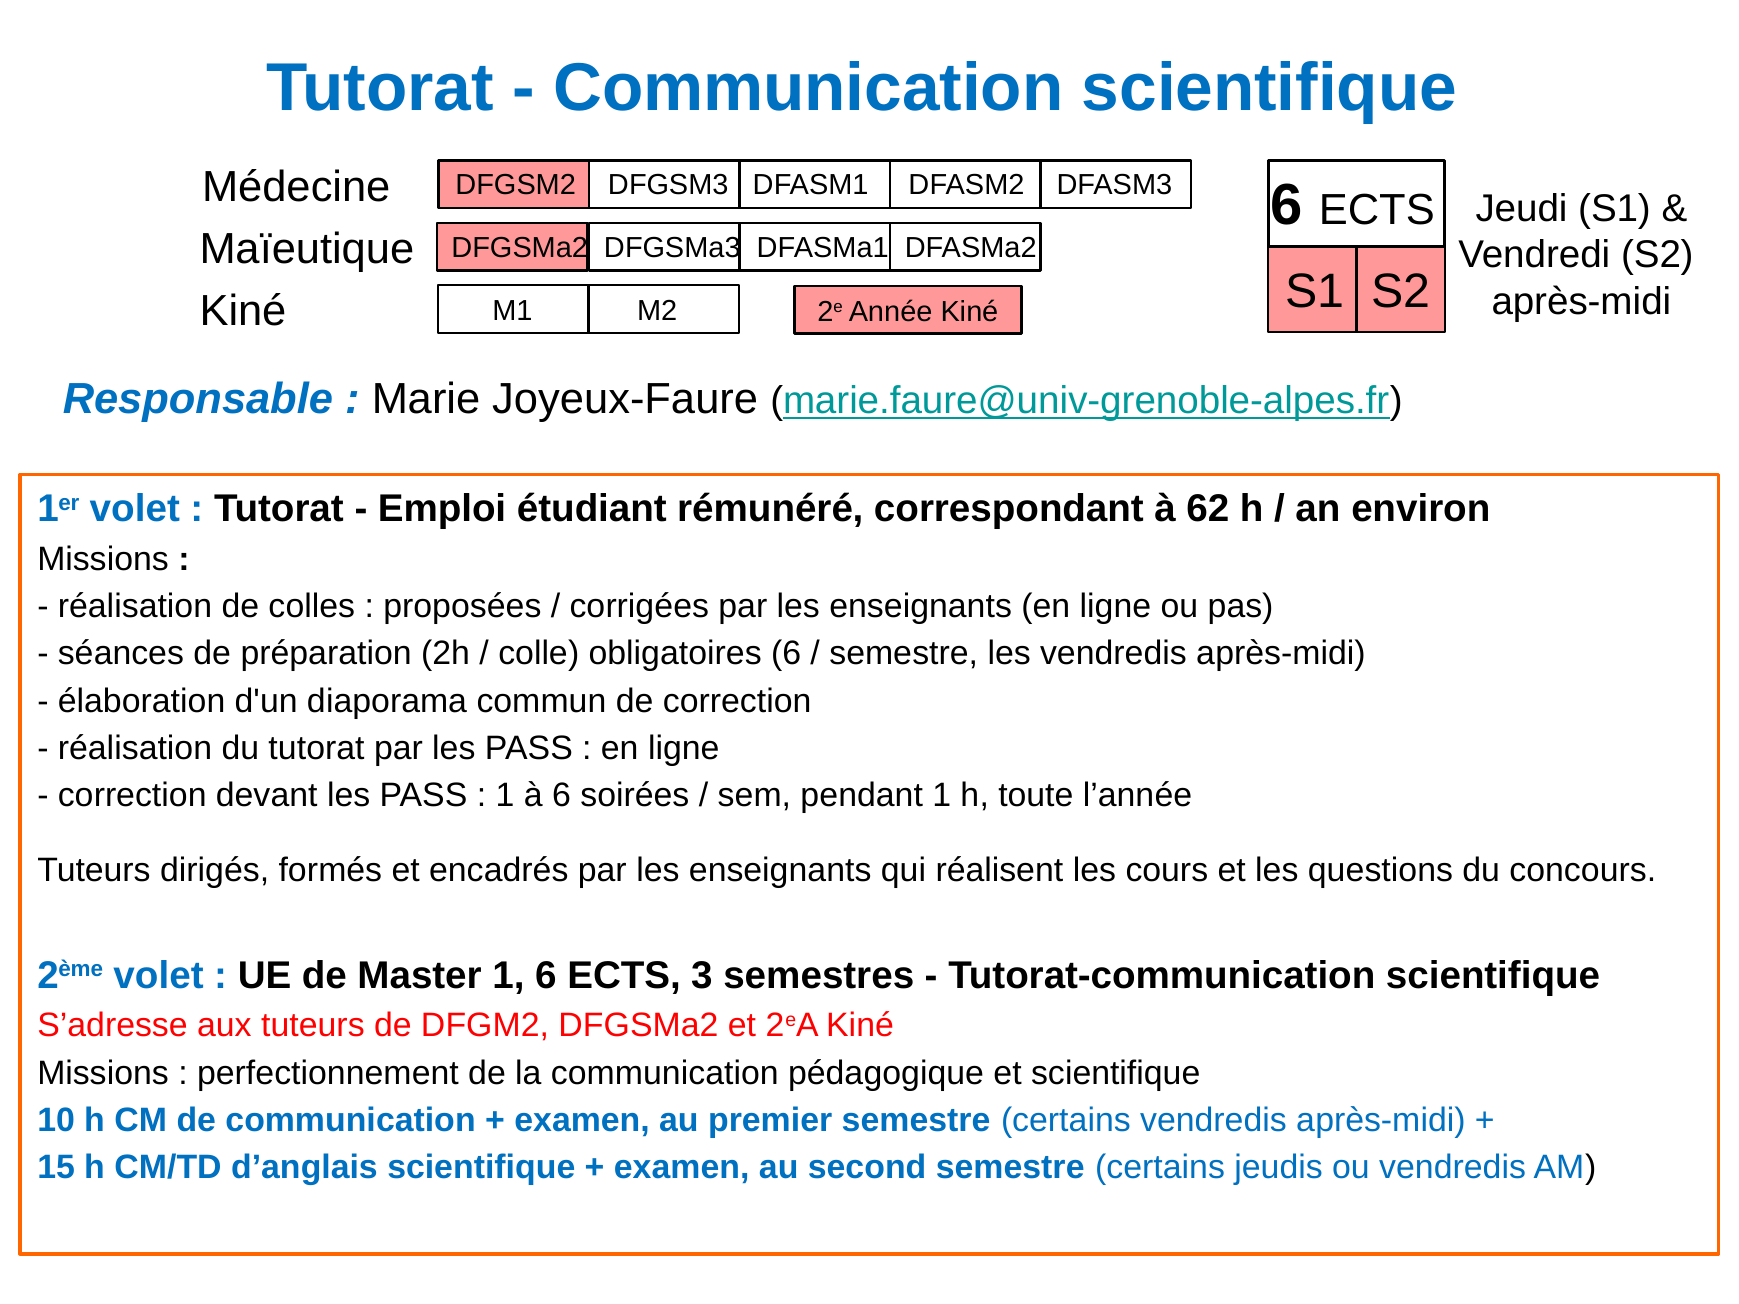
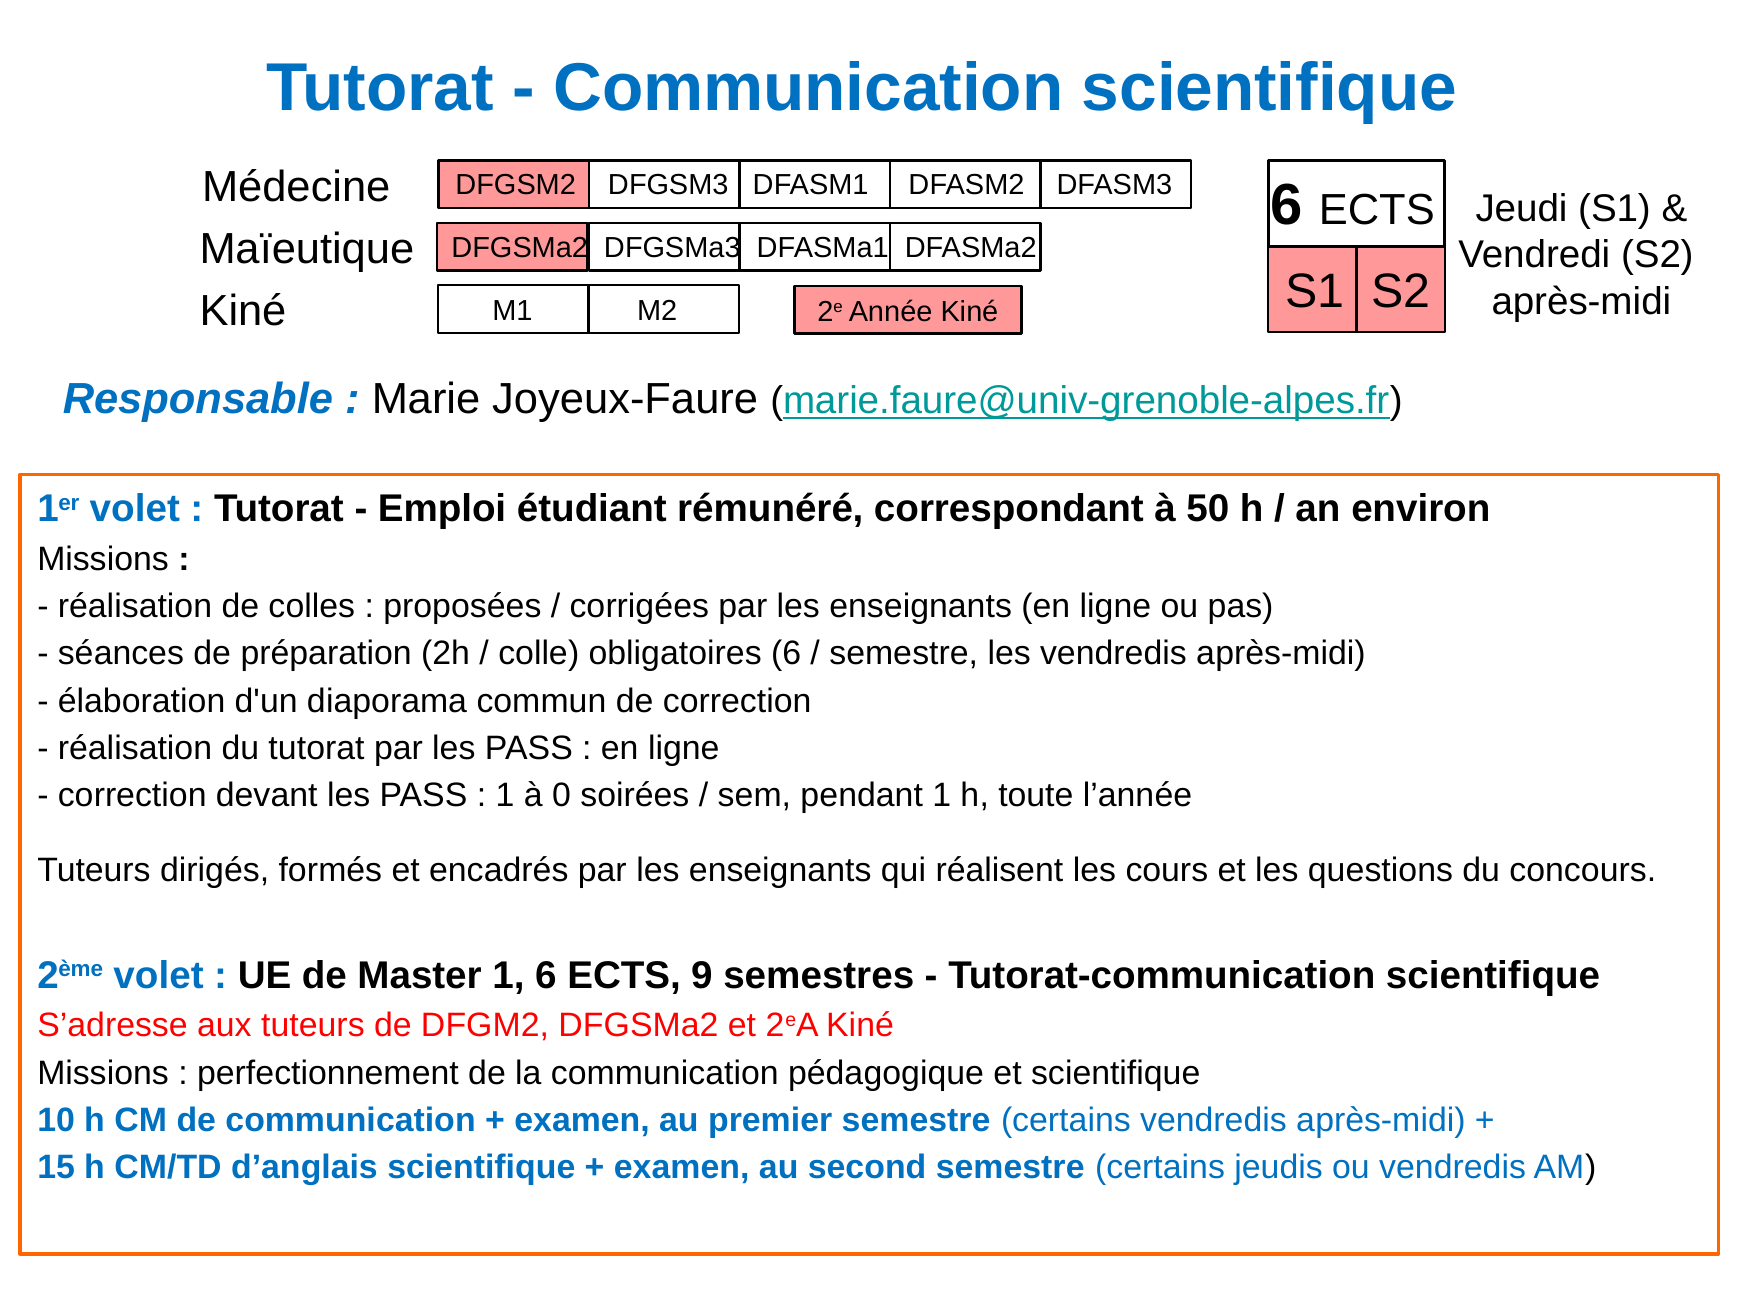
62: 62 -> 50 (1208, 509)
à 6: 6 -> 0 (562, 796)
3: 3 -> 9 (702, 976)
